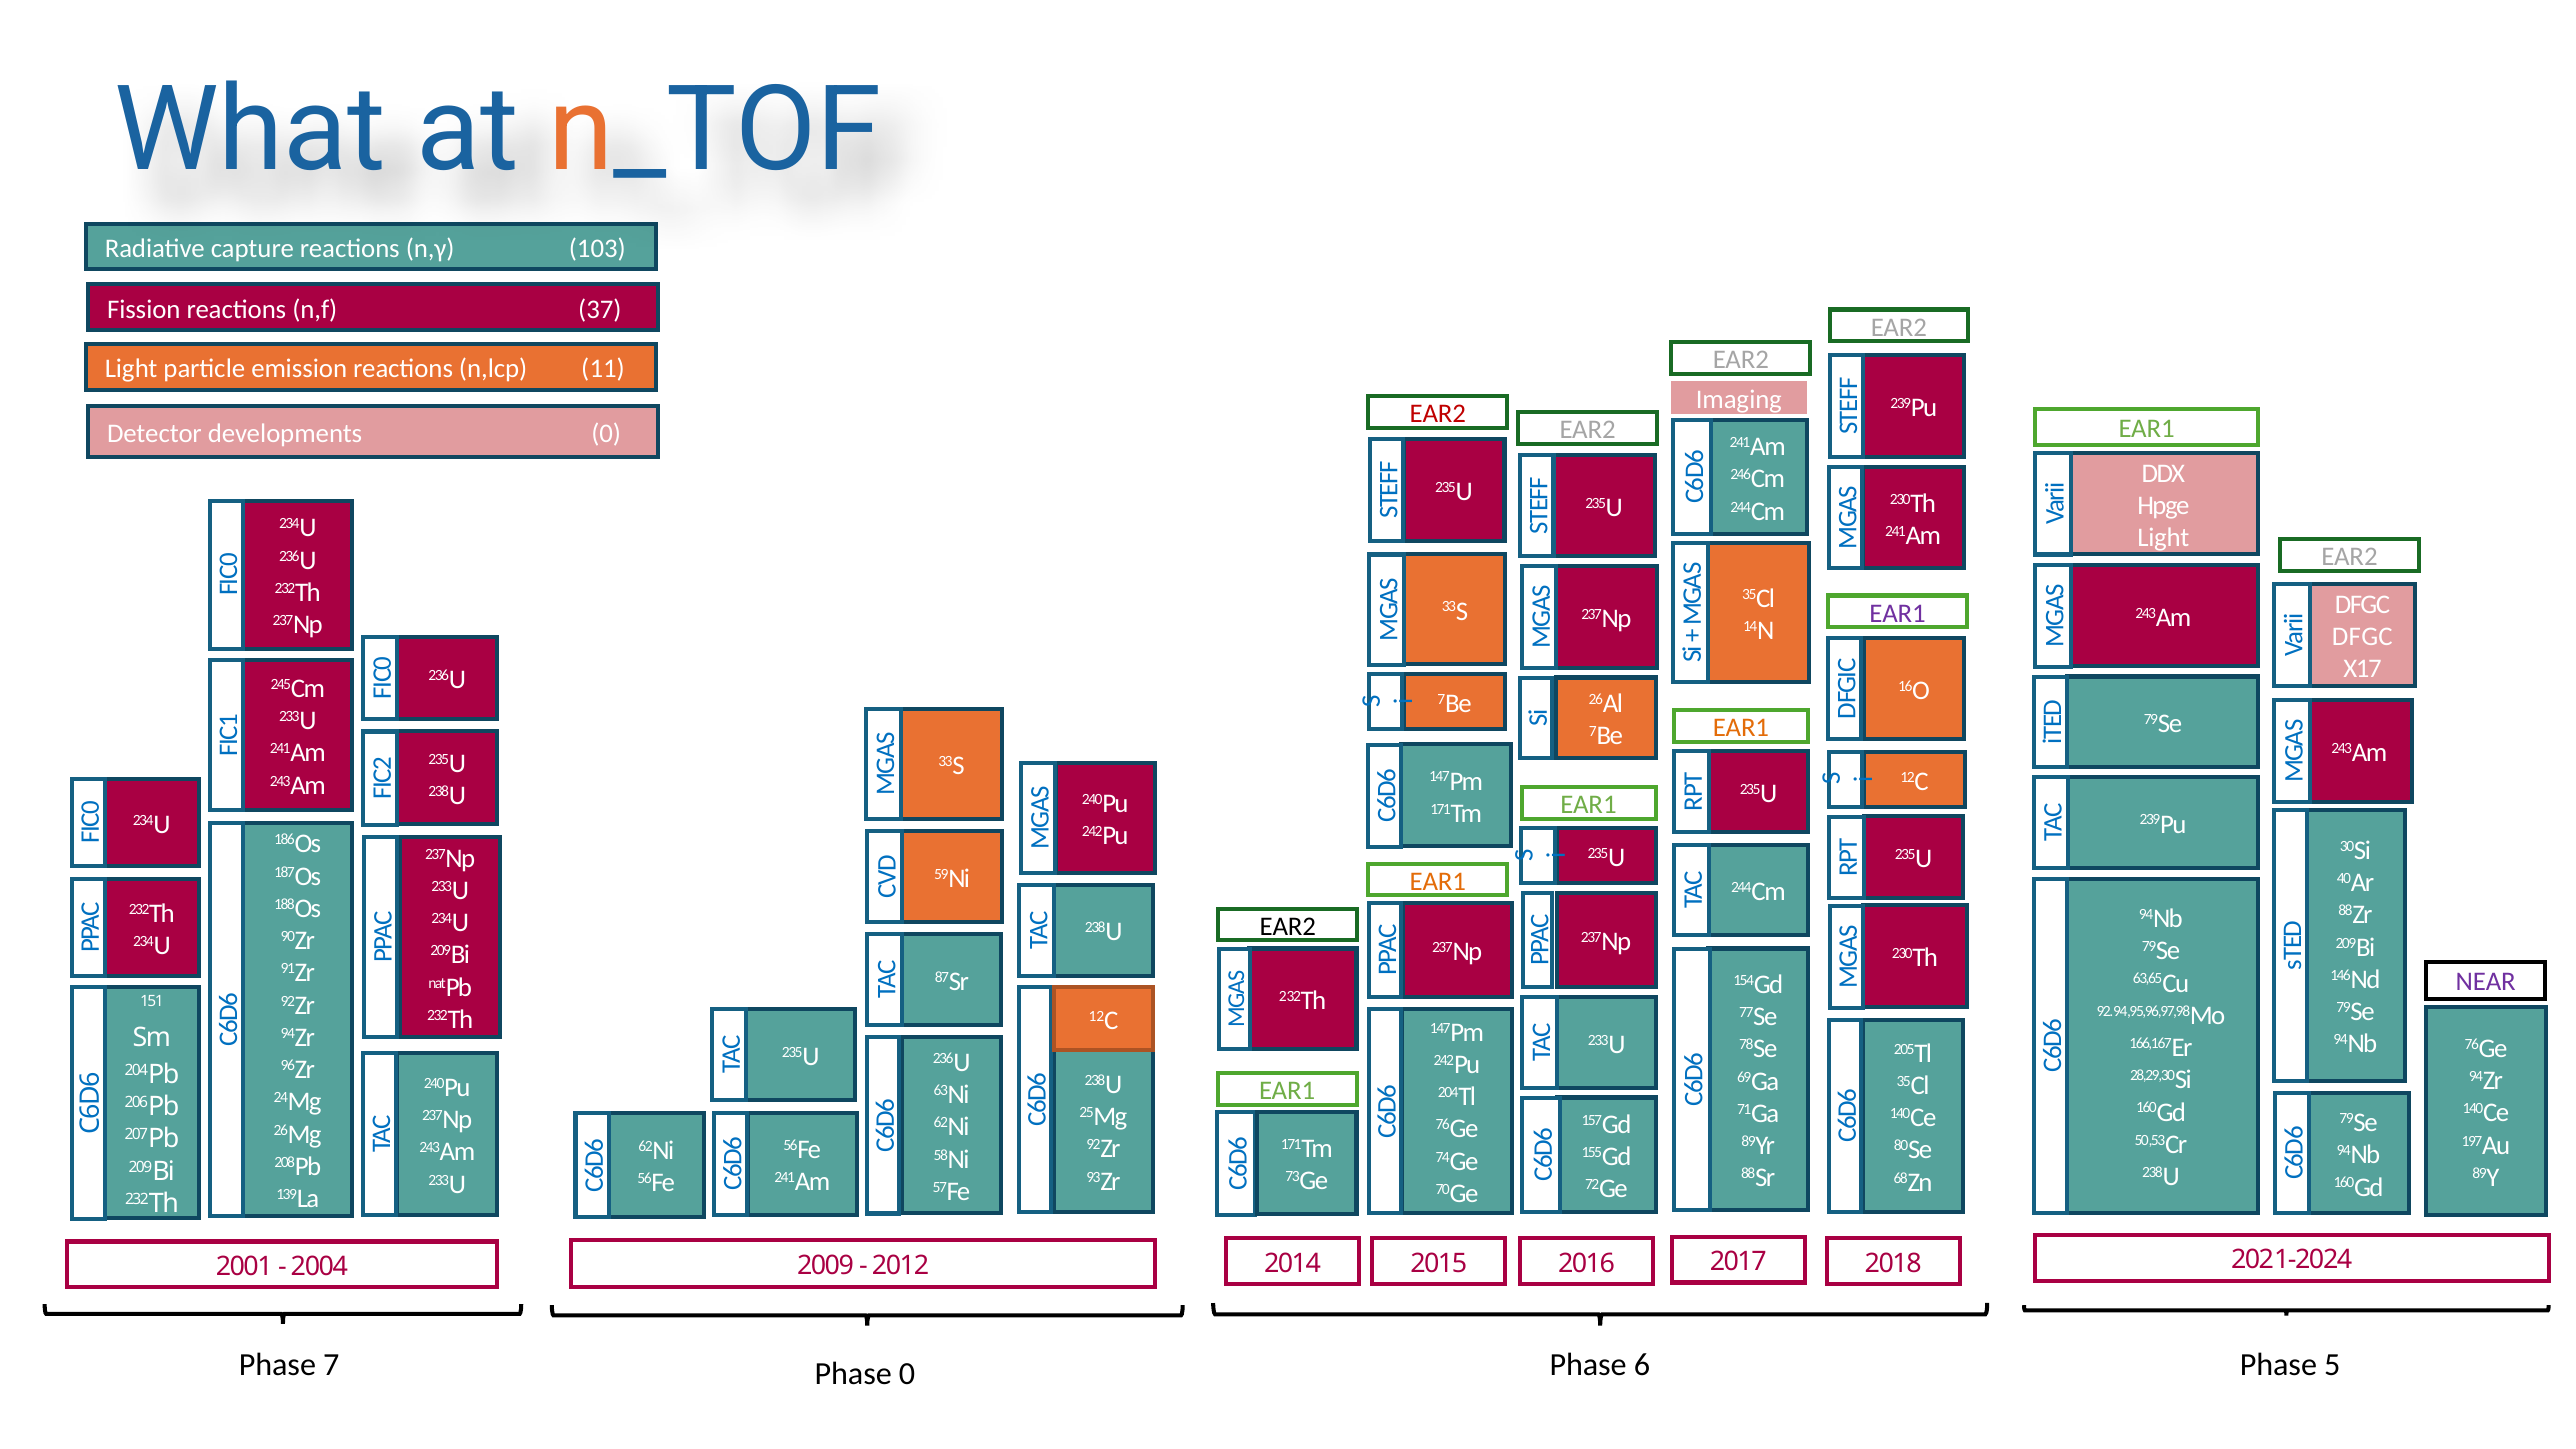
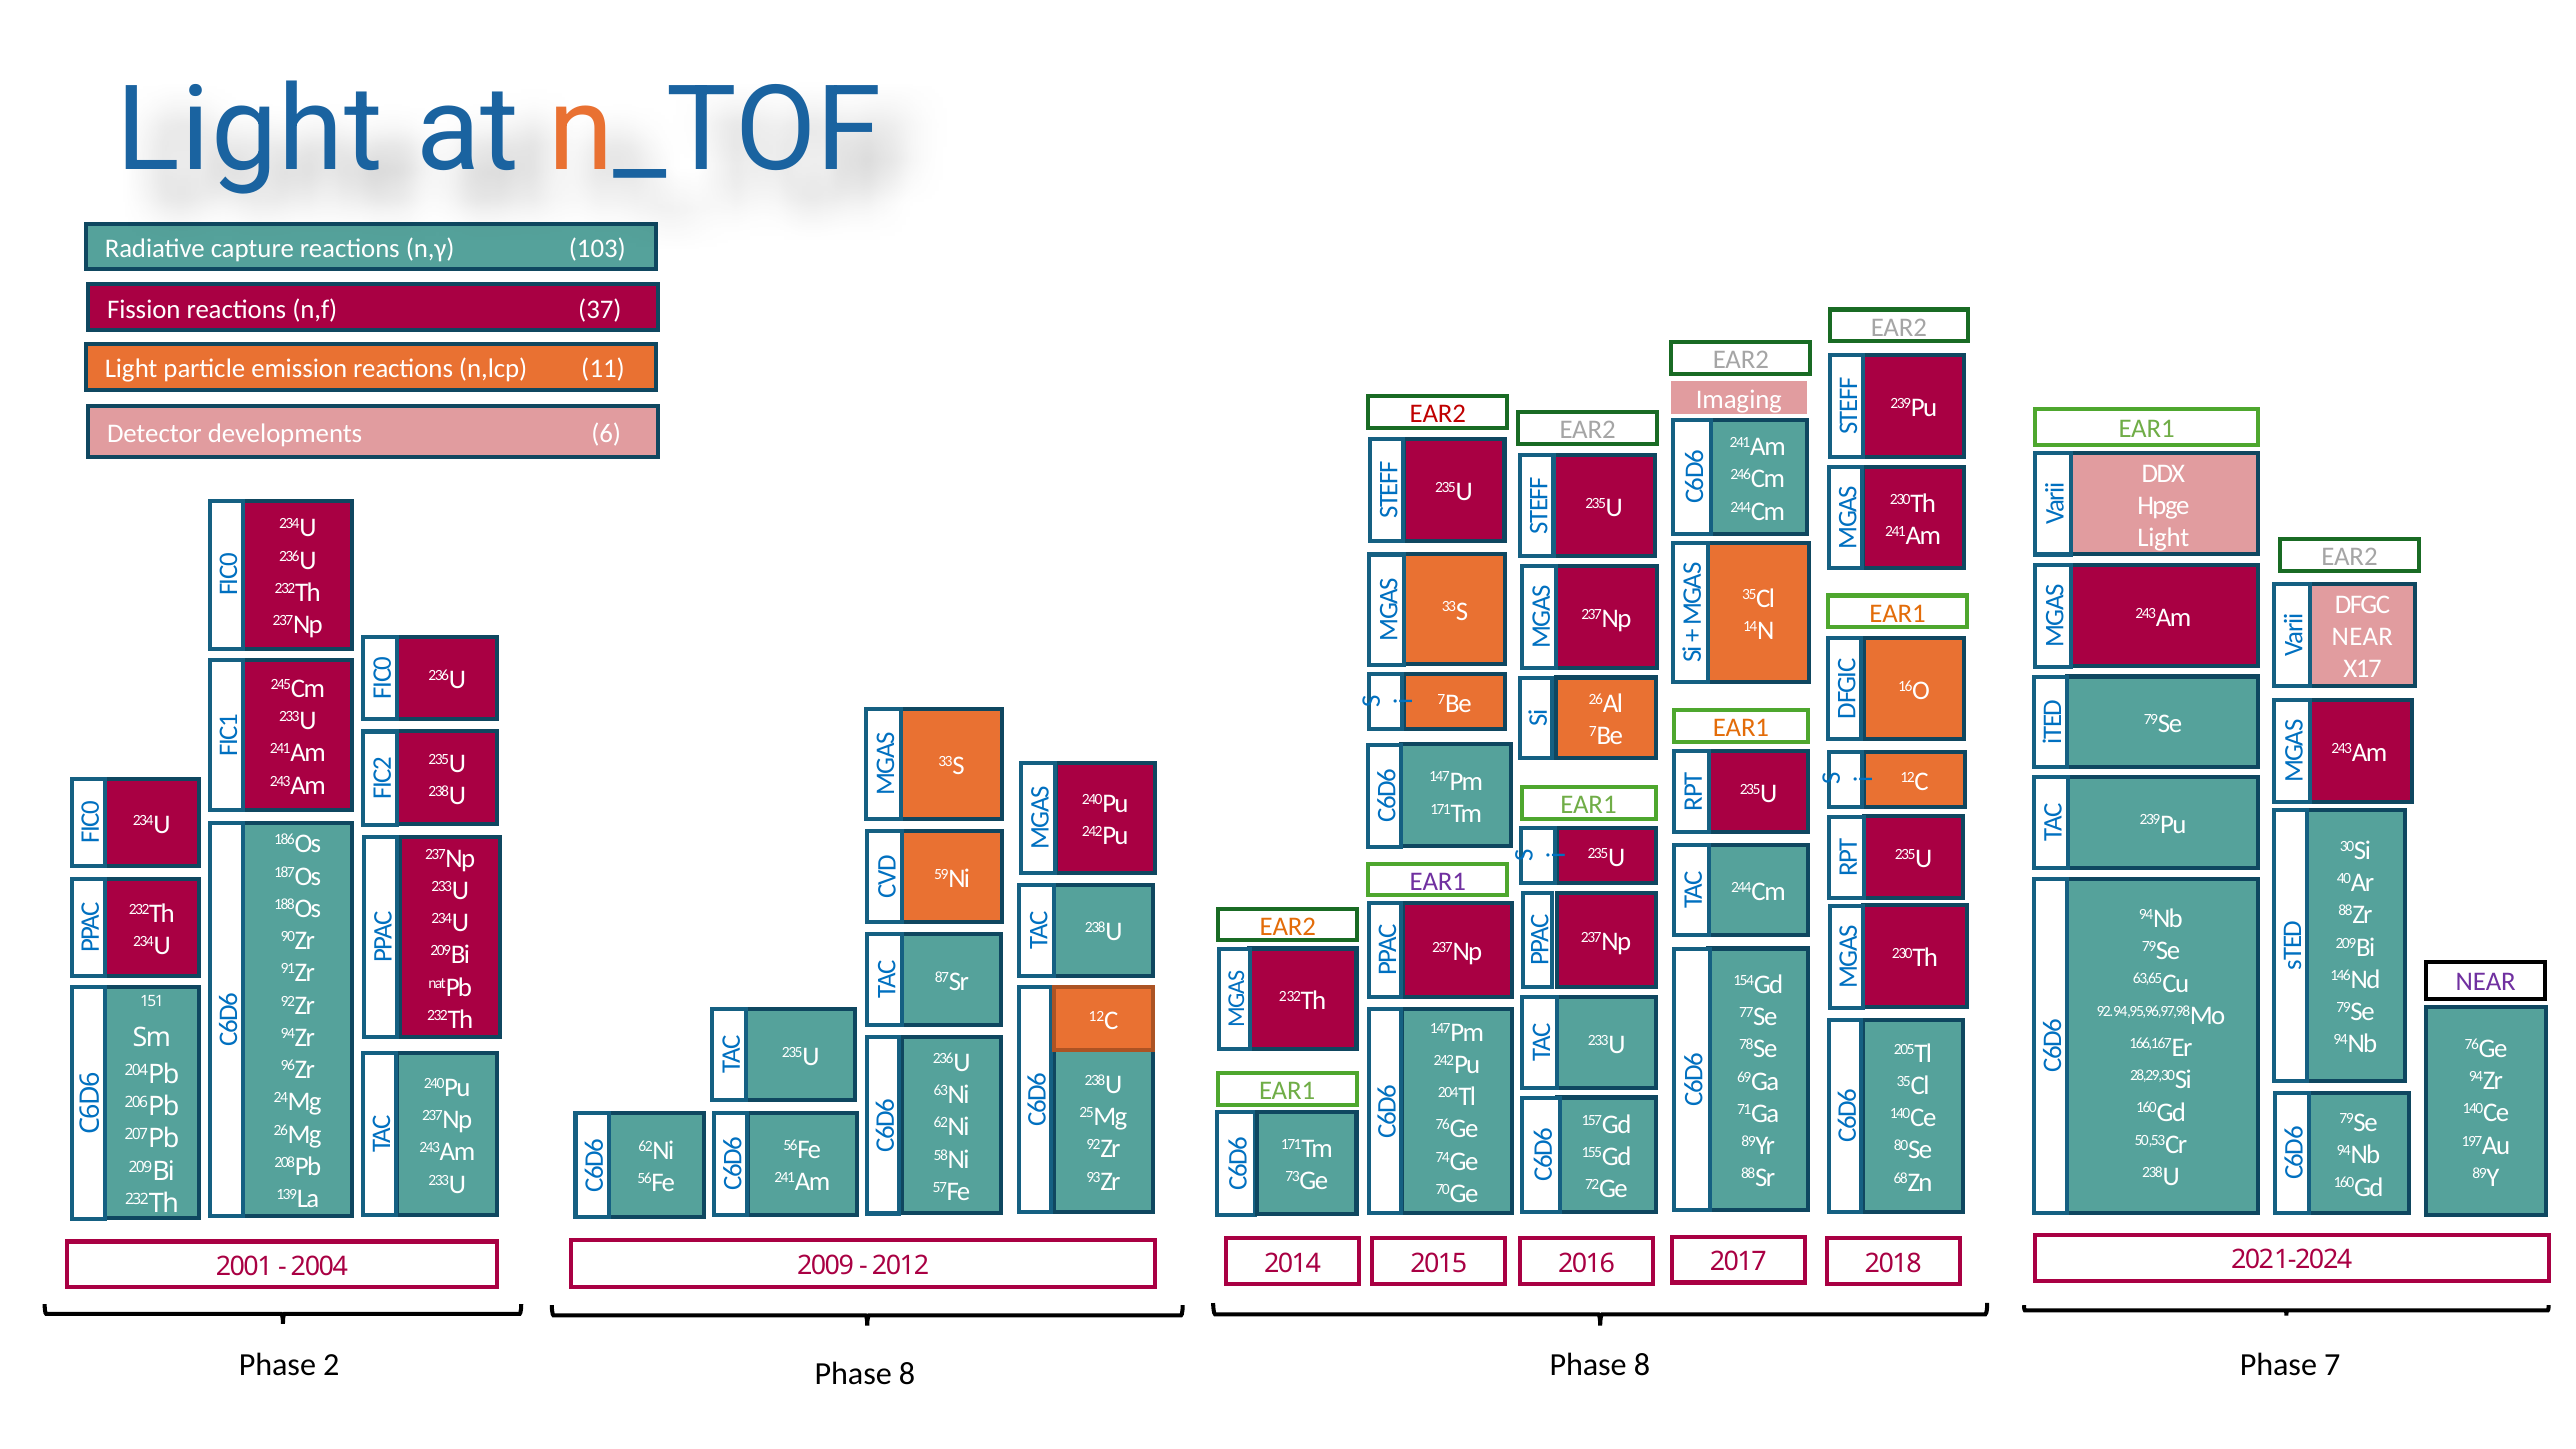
What: What -> Light (250, 131)
developments 0: 0 -> 6 (606, 434)
EAR1 colour: purple -> orange (1898, 613)
DFGC: DFGC -> NEAR (2362, 637)
EAR1 colour: orange -> purple (1438, 881)
EAR2 colour: black -> orange (1288, 926)
Phase 7: 7 -> 2 (331, 1365)
0: 0 -> 8 (907, 1374)
6: 6 -> 8 (1642, 1365)
5: 5 -> 7 (2332, 1365)
